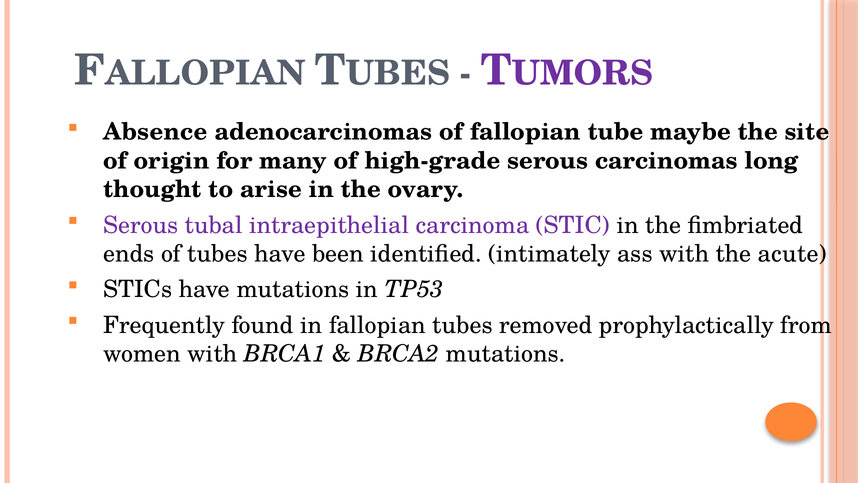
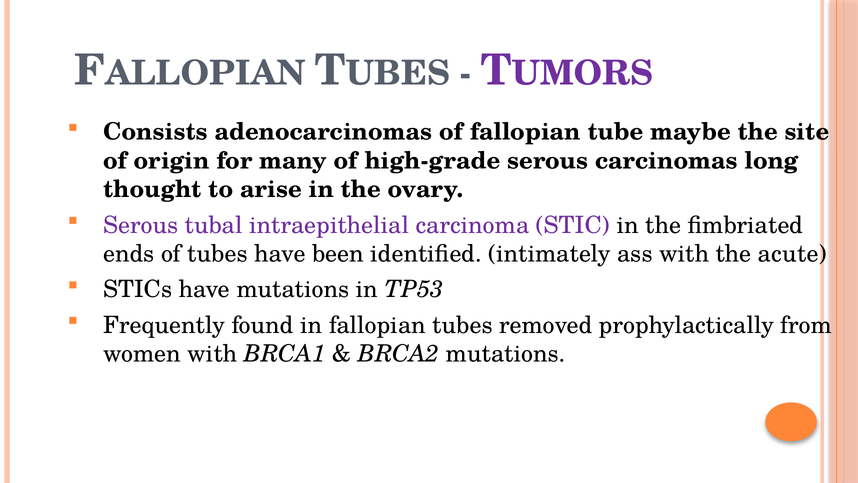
Absence: Absence -> Consists (155, 132)
